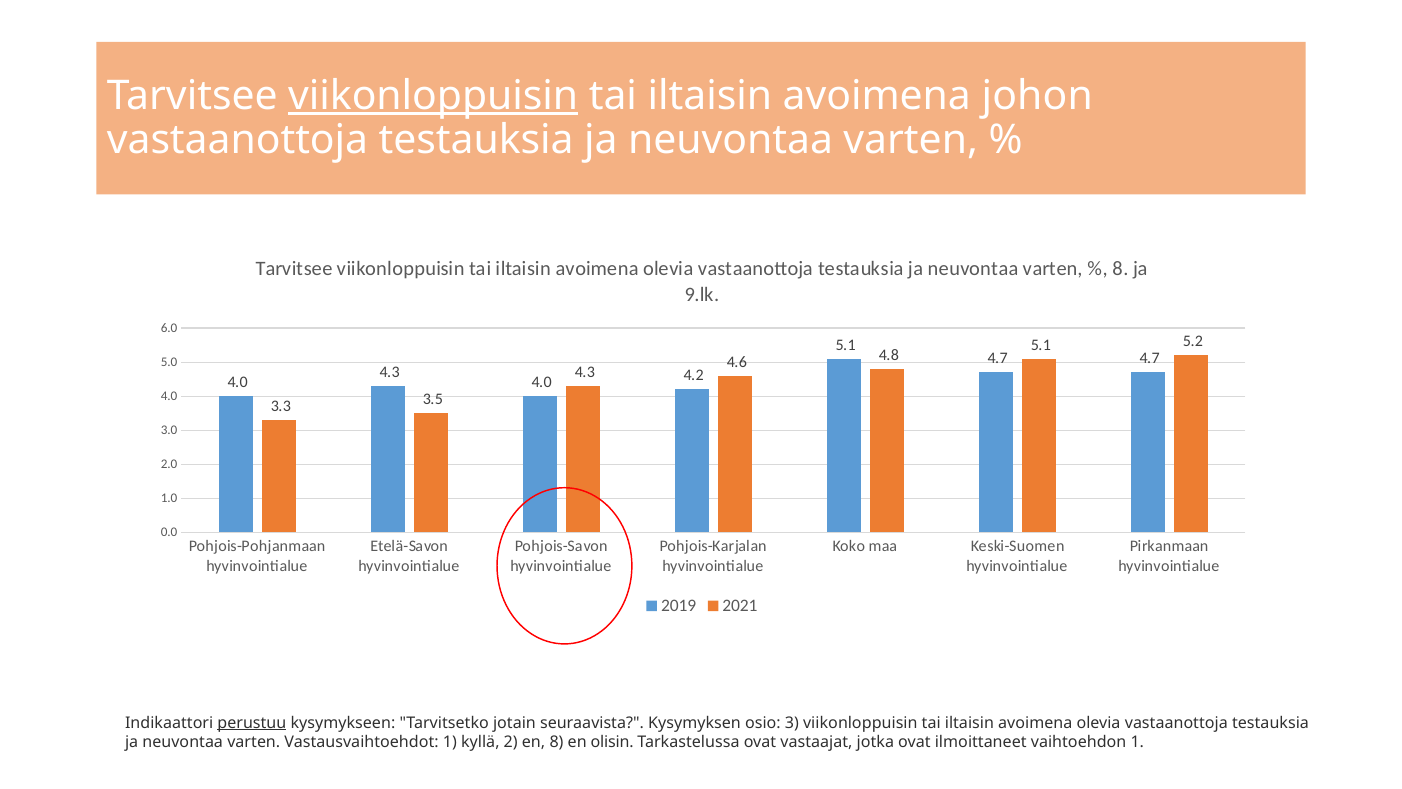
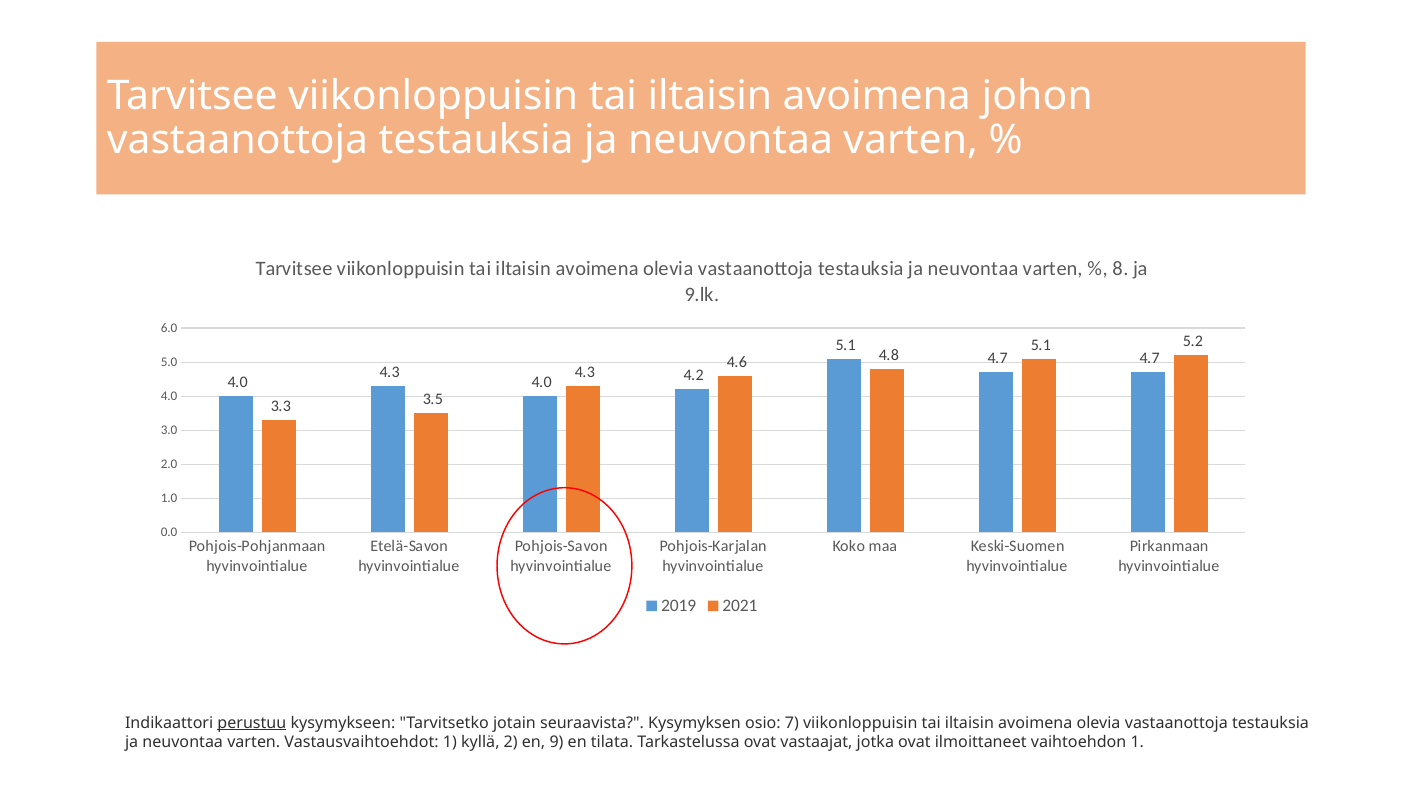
viikonloppuisin underline: present -> none (433, 96)
3: 3 -> 7 (792, 723)
en 8: 8 -> 9 (557, 742)
olisin: olisin -> tilata (612, 742)
